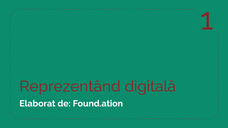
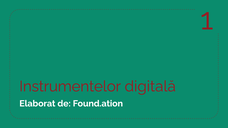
Reprezentând: Reprezentând -> Instrumentelor (70, 87)
